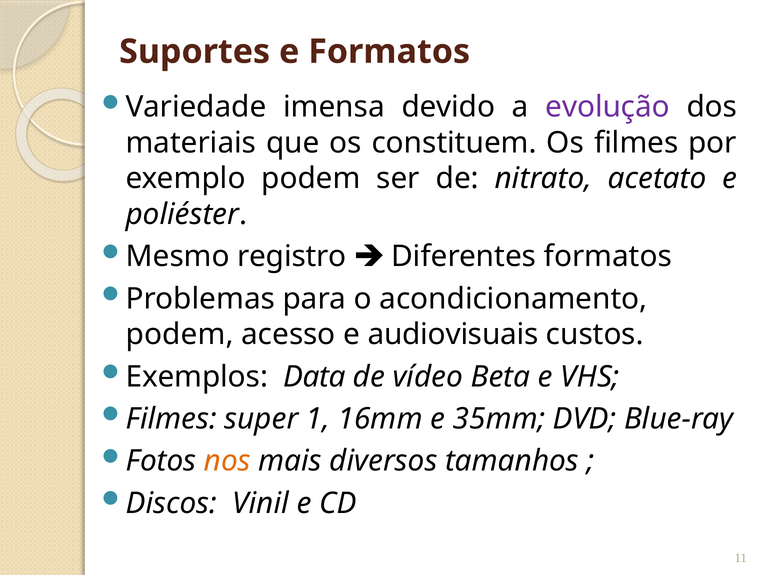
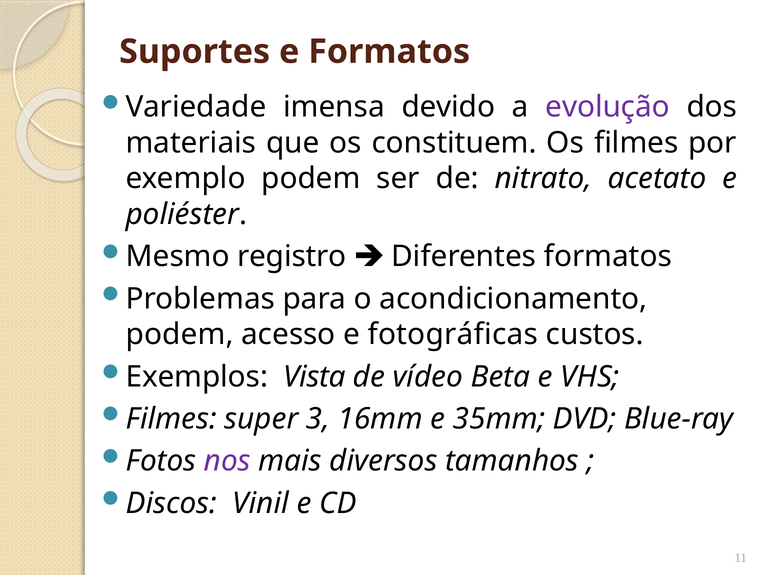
audiovisuais: audiovisuais -> fotográficas (453, 334)
Data: Data -> Vista (314, 376)
1: 1 -> 3 (318, 418)
nos colour: orange -> purple (227, 461)
